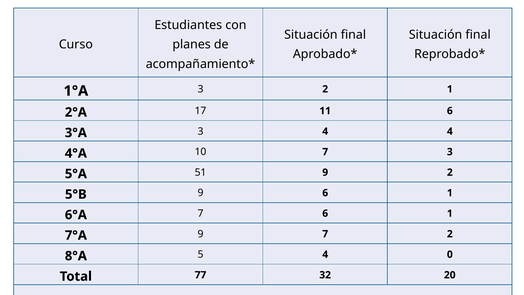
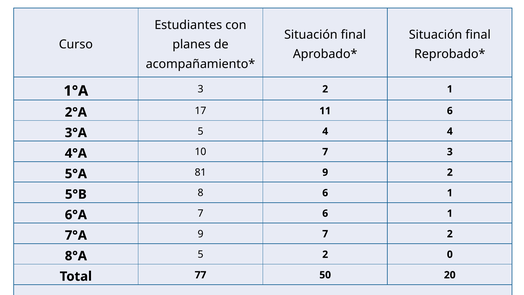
3: 3 -> 5 (201, 131)
51: 51 -> 81 (201, 172)
9: 9 -> 8 (201, 193)
5 4: 4 -> 2 (325, 254)
32: 32 -> 50 (325, 275)
